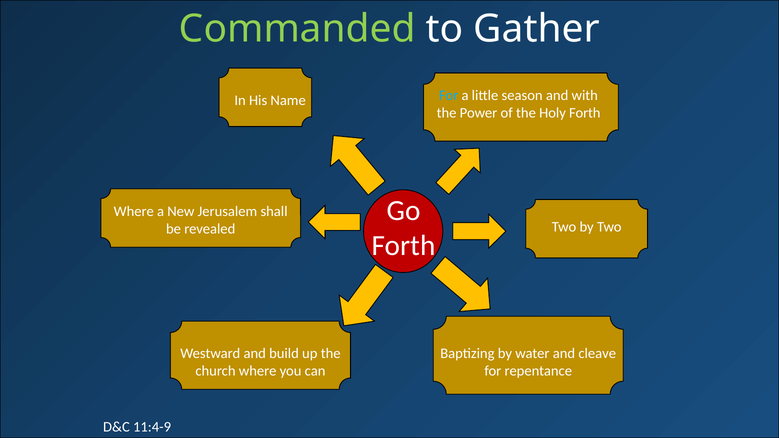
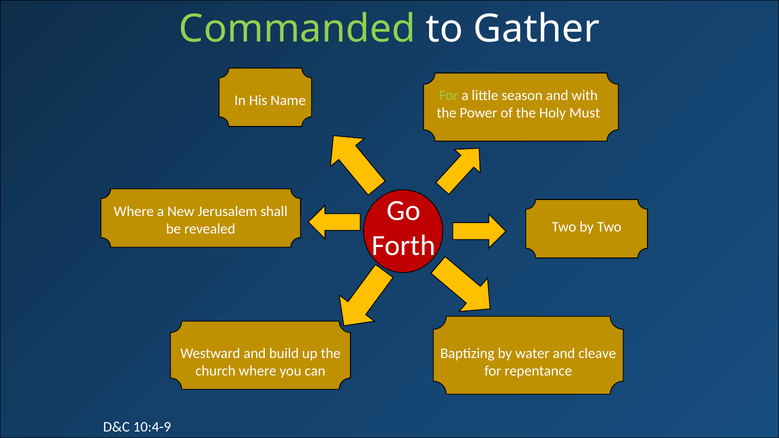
For colour: light blue -> light green (449, 95)
Holy Forth: Forth -> Must (585, 113)
11:4-9: 11:4-9 -> 10:4-9 (152, 427)
